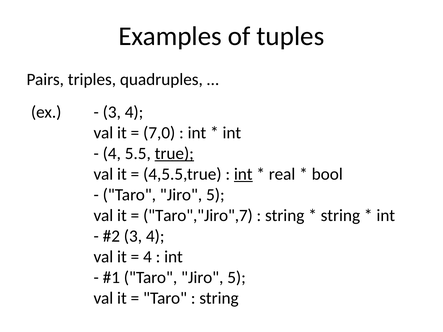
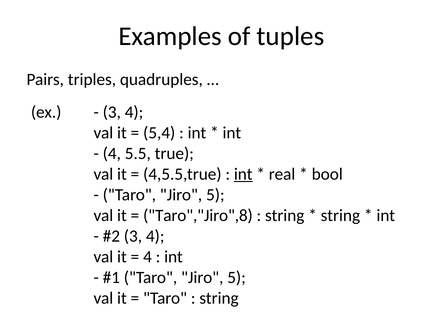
7,0: 7,0 -> 5,4 (159, 133)
true underline: present -> none (174, 154)
Taro","Jiro",7: Taro","Jiro",7 -> Taro","Jiro",8 (198, 216)
